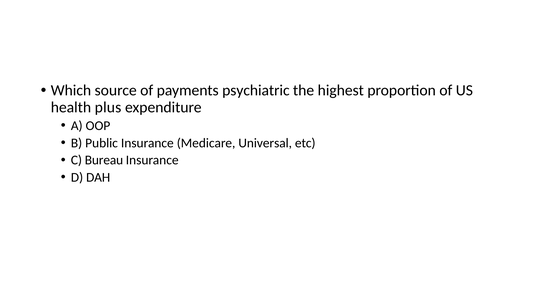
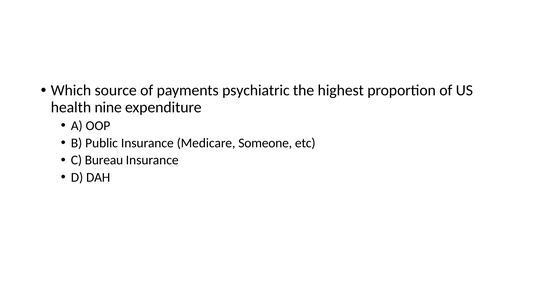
plus: plus -> nine (108, 107)
Universal: Universal -> Someone (265, 143)
